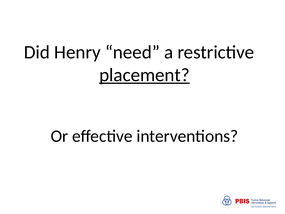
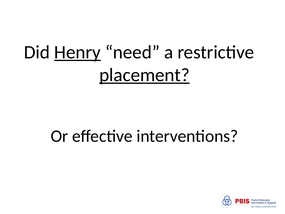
Henry underline: none -> present (77, 52)
